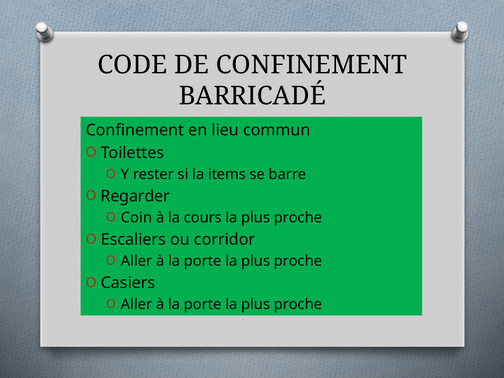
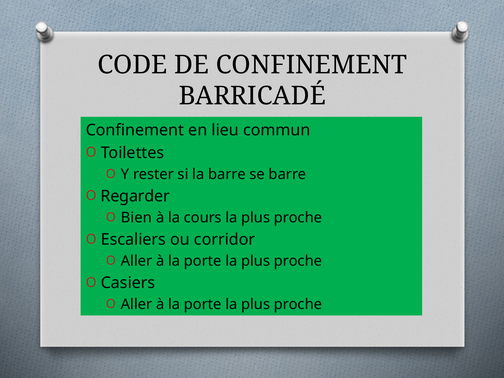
la items: items -> barre (227, 174)
Coin: Coin -> Bien (137, 218)
